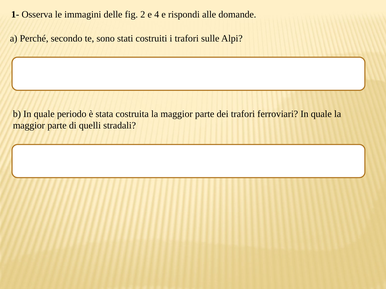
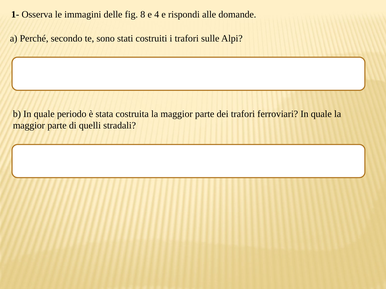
2: 2 -> 8 (143, 14)
